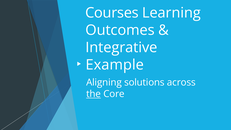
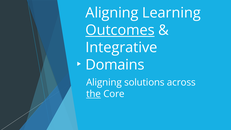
Courses: Courses -> Aligning (112, 13)
Outcomes underline: none -> present (120, 30)
Example: Example -> Domains (115, 65)
